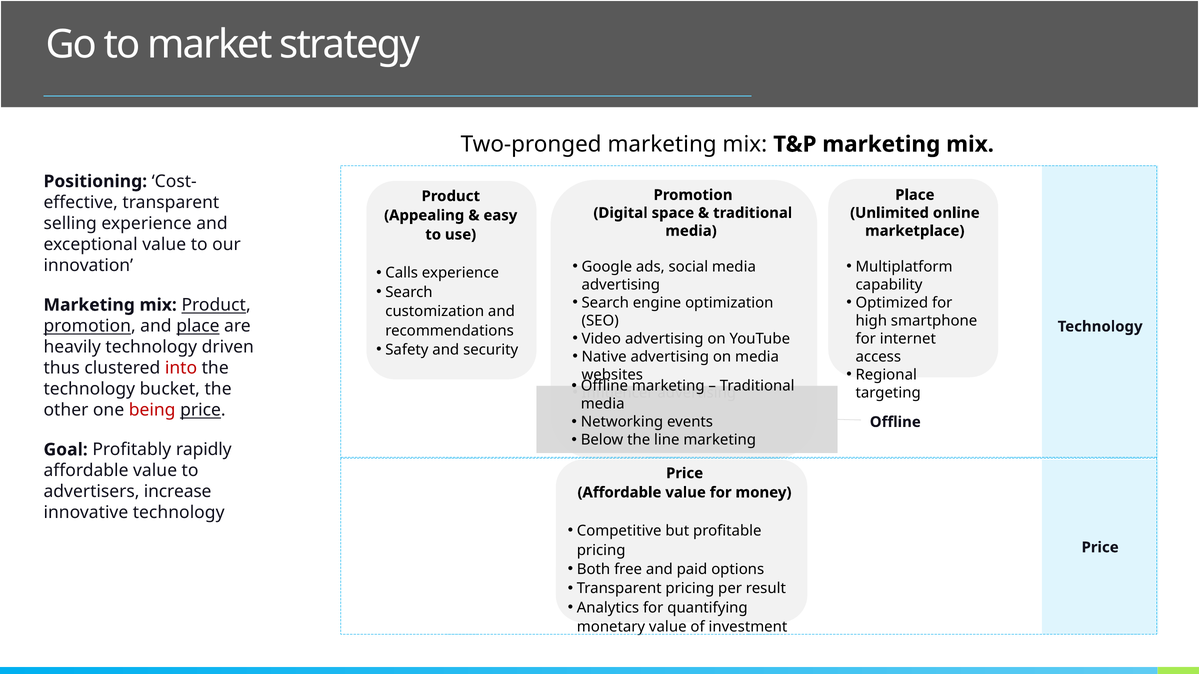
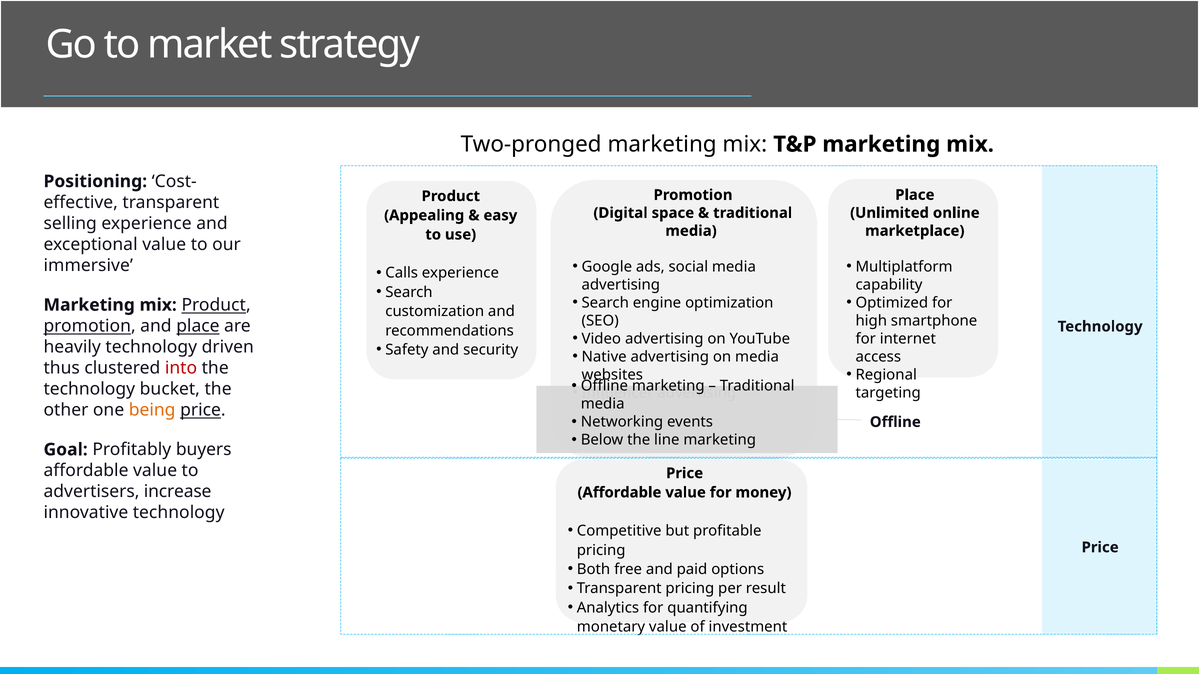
innovation: innovation -> immersive (88, 265)
being colour: red -> orange (152, 410)
rapidly: rapidly -> buyers (204, 450)
